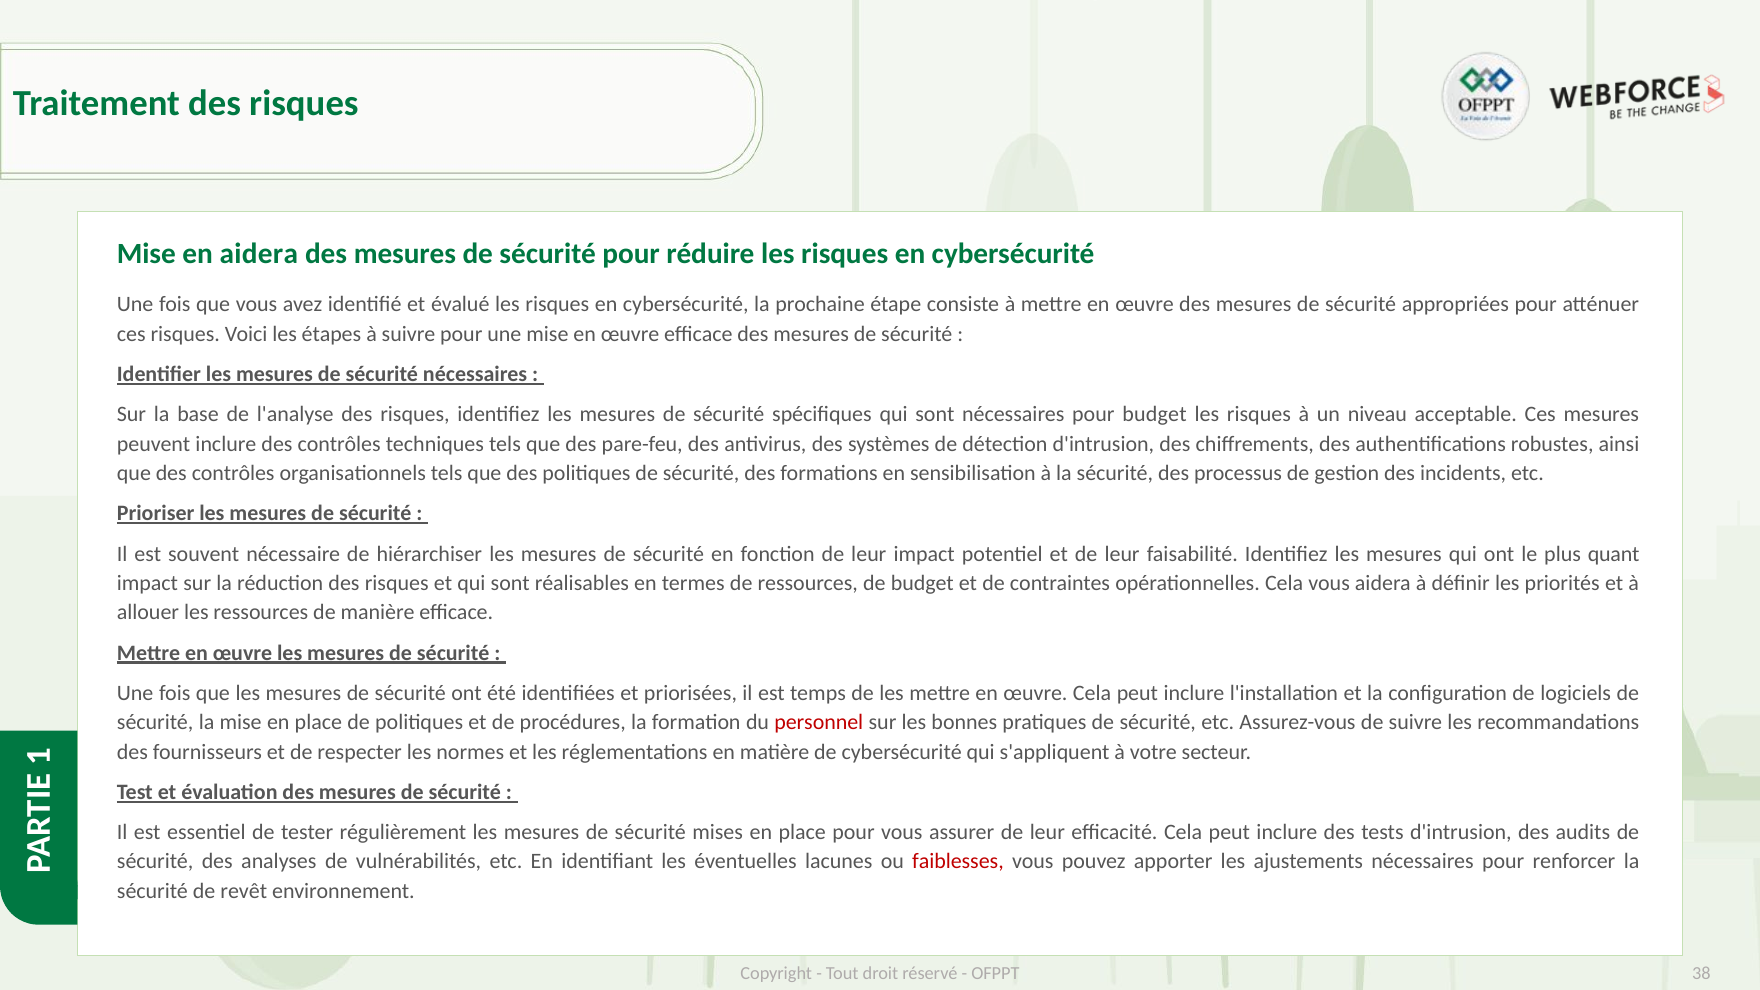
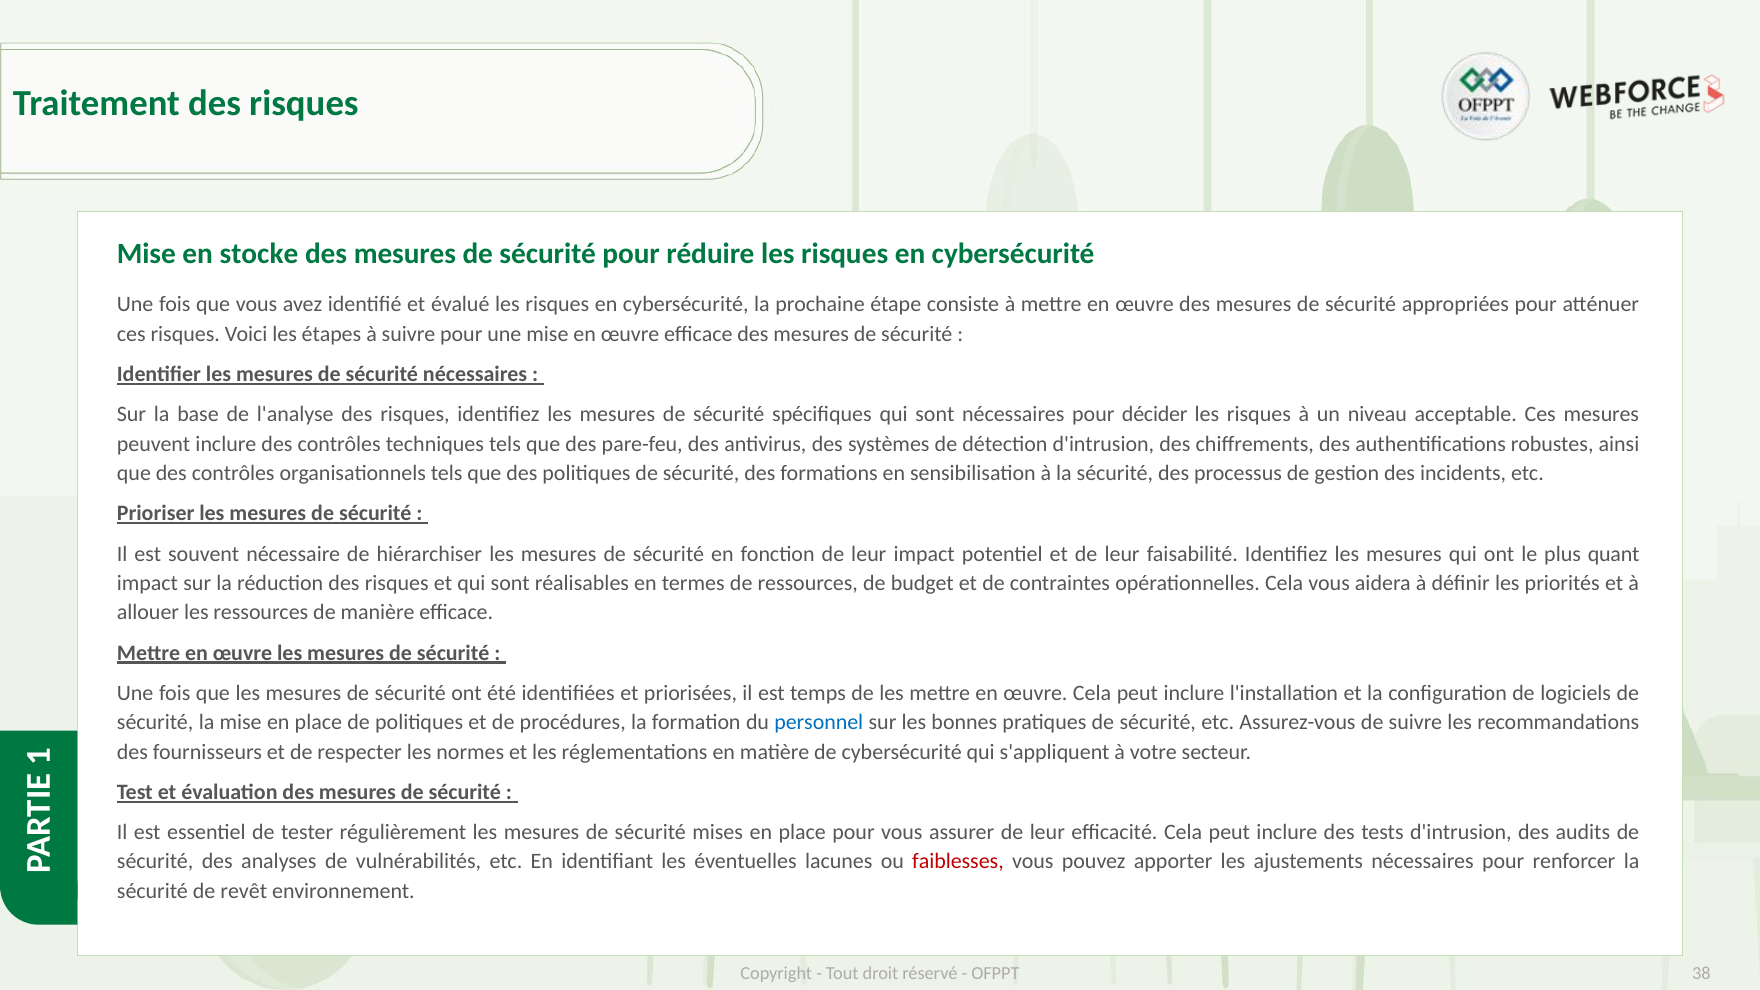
en aidera: aidera -> stocke (259, 254)
pour budget: budget -> décider (1155, 415)
personnel colour: red -> blue (819, 722)
